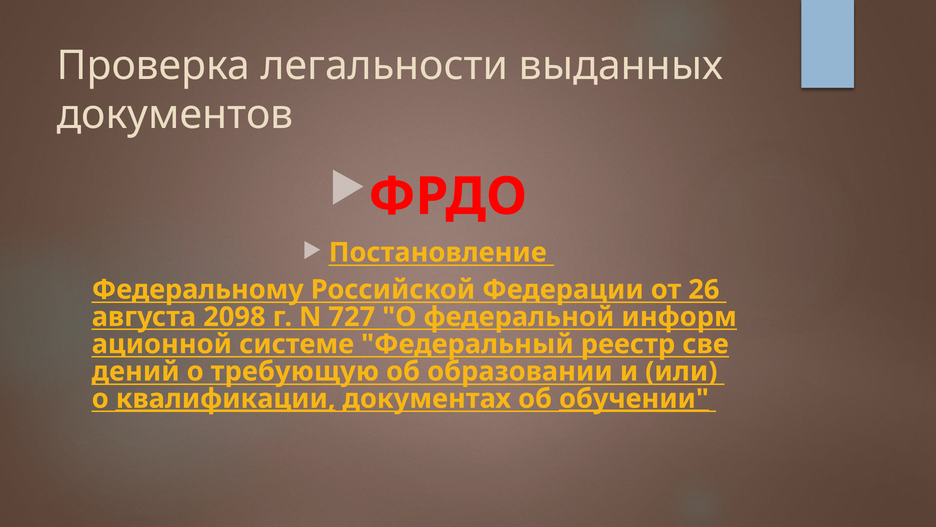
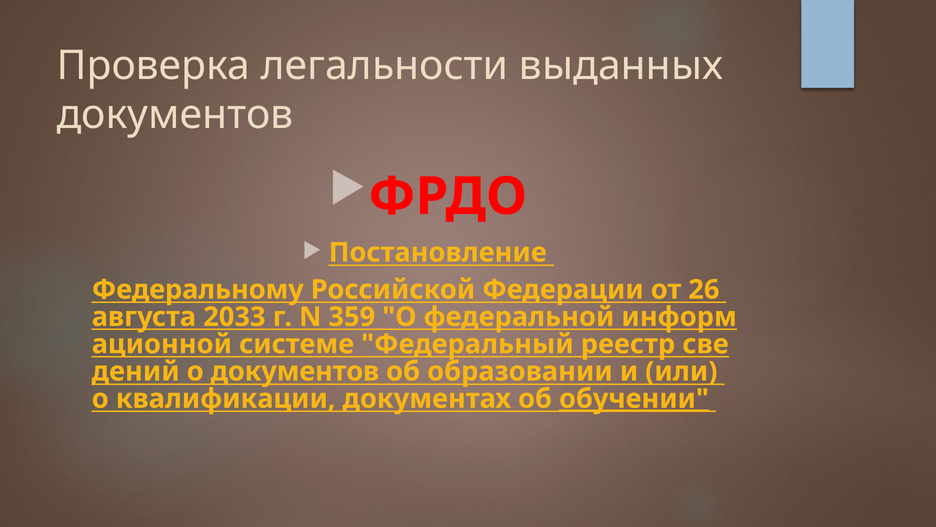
2098: 2098 -> 2033 (234, 317)
727: 727 -> 359 (352, 317)
о требующую: требующую -> документов (295, 371)
квалификации underline: present -> none (226, 398)
